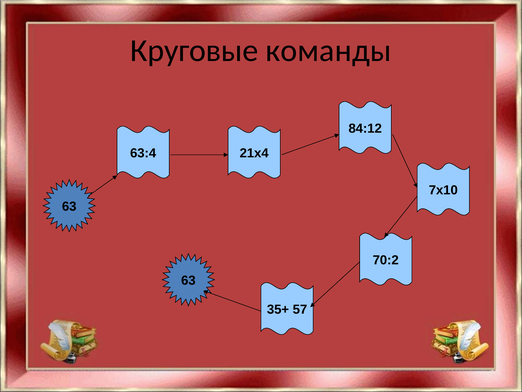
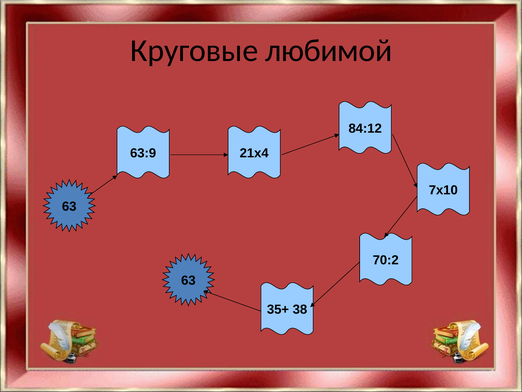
команды: команды -> любимой (329, 51)
63:4: 63:4 -> 63:9 (143, 153)
57: 57 -> 38 (300, 309)
